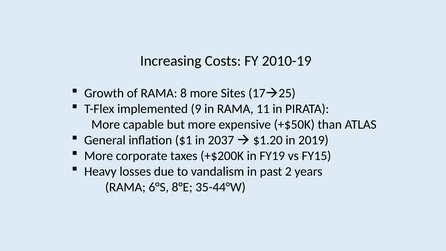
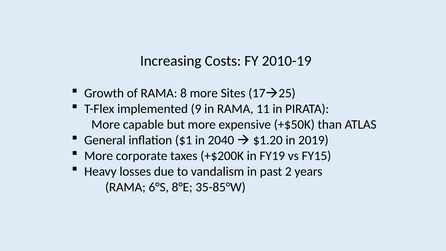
2037: 2037 -> 2040 (221, 140)
35-44°W: 35-44°W -> 35-85°W (221, 187)
